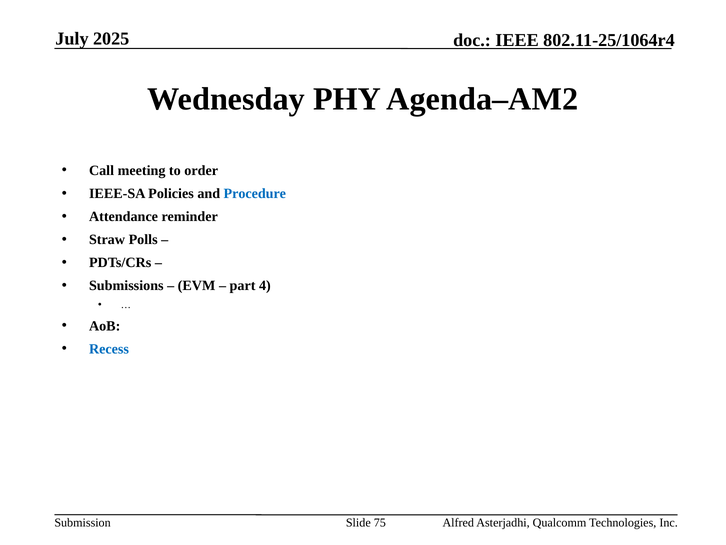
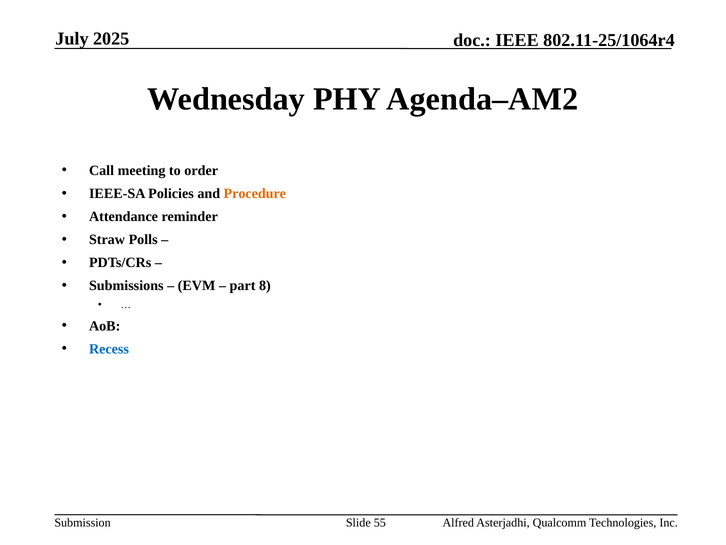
Procedure colour: blue -> orange (255, 193)
4: 4 -> 8 (265, 285)
75: 75 -> 55 (380, 522)
